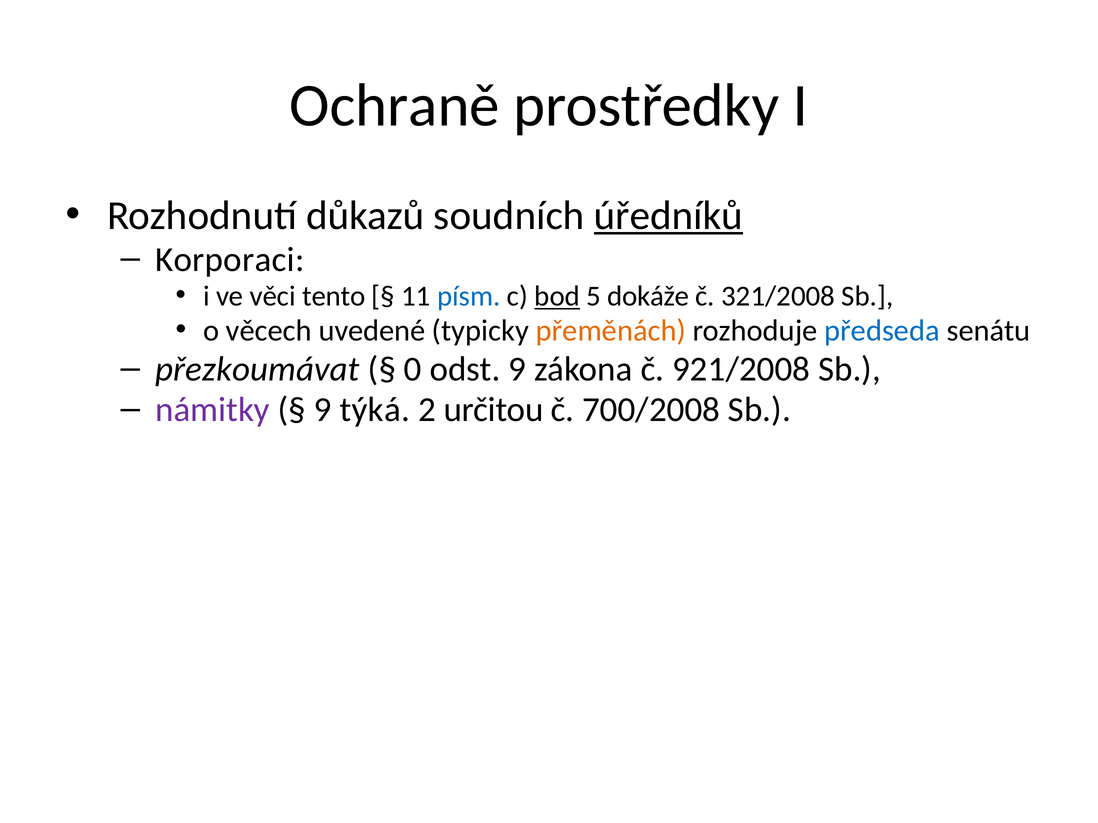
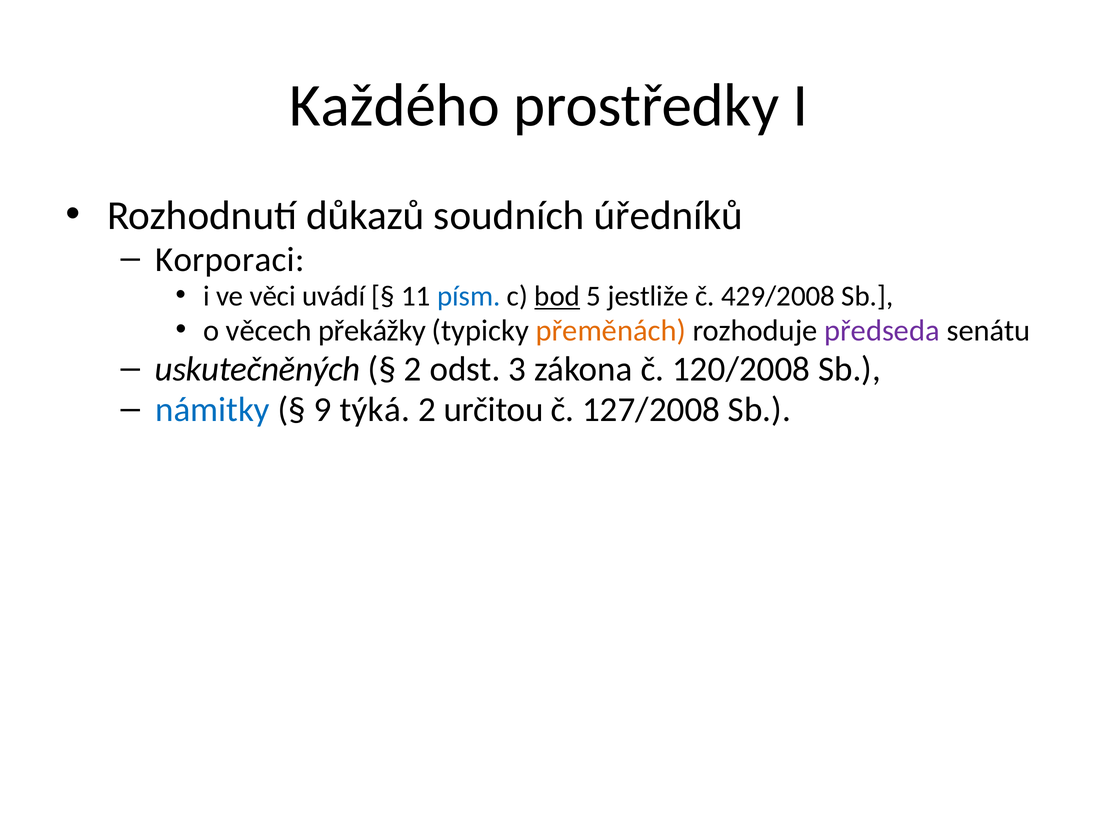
Ochraně: Ochraně -> Každého (395, 106)
úředníků underline: present -> none (668, 216)
tento: tento -> uvádí (334, 296)
dokáže: dokáže -> jestliže (648, 296)
321/2008: 321/2008 -> 429/2008 (778, 296)
uvedené: uvedené -> překážky (372, 331)
předseda colour: blue -> purple (882, 331)
přezkoumávat: přezkoumávat -> uskutečněných (258, 369)
0: 0 -> 2 (413, 369)
odst 9: 9 -> 3 (517, 369)
921/2008: 921/2008 -> 120/2008 (741, 369)
námitky colour: purple -> blue (212, 410)
700/2008: 700/2008 -> 127/2008 (651, 410)
